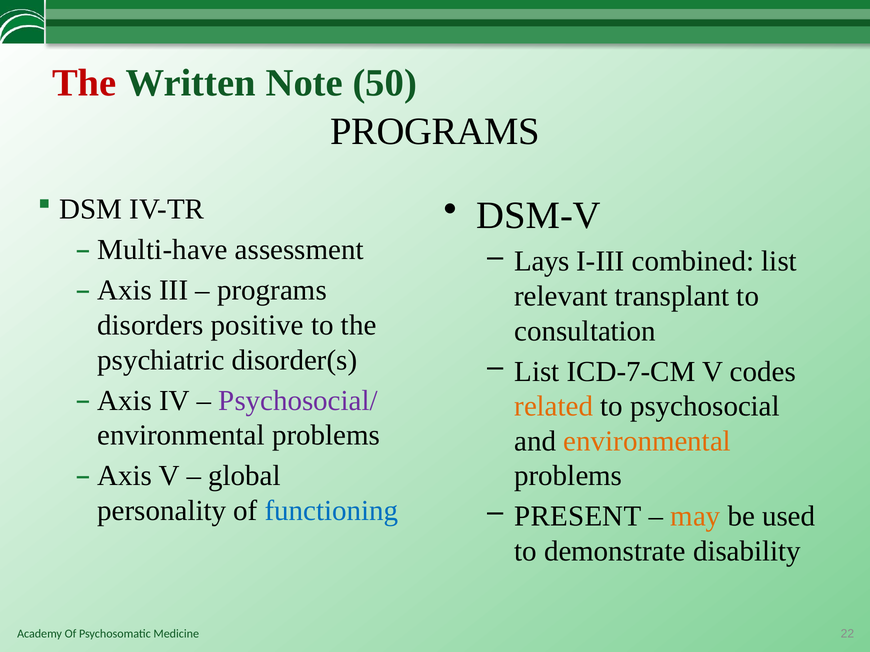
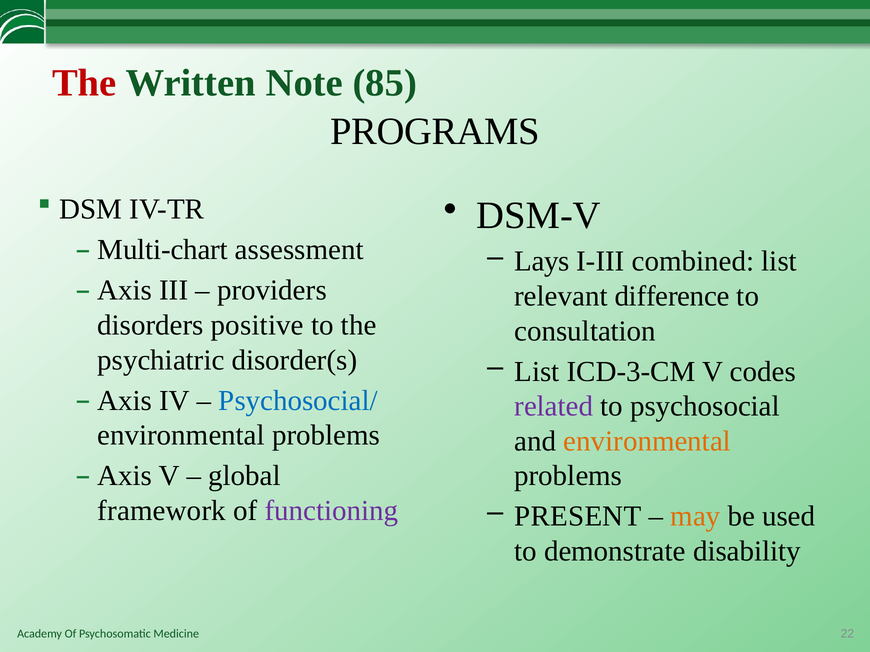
50: 50 -> 85 (385, 83)
Multi-have: Multi-have -> Multi-chart (163, 250)
programs: programs -> providers (272, 291)
transplant: transplant -> difference (672, 296)
ICD-7-CM: ICD-7-CM -> ICD-3-CM (631, 372)
Psychosocial/ colour: purple -> blue (298, 401)
related colour: orange -> purple (554, 407)
personality: personality -> framework (162, 511)
functioning colour: blue -> purple (332, 511)
